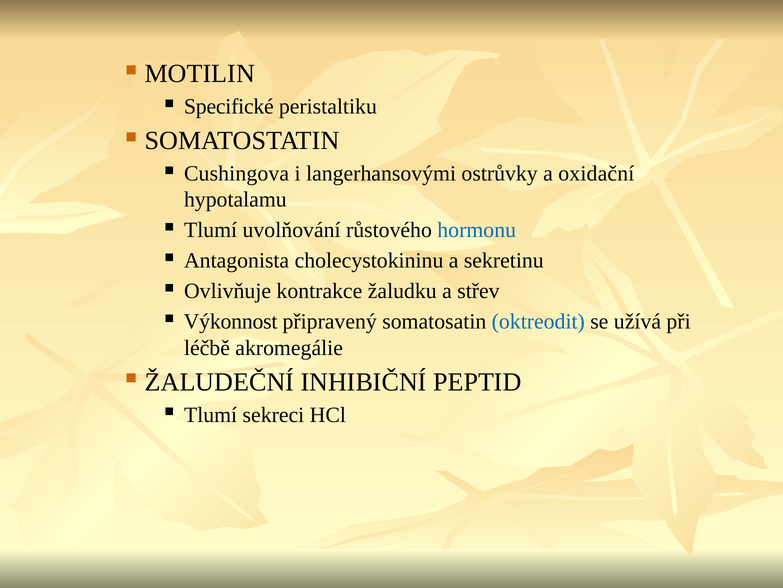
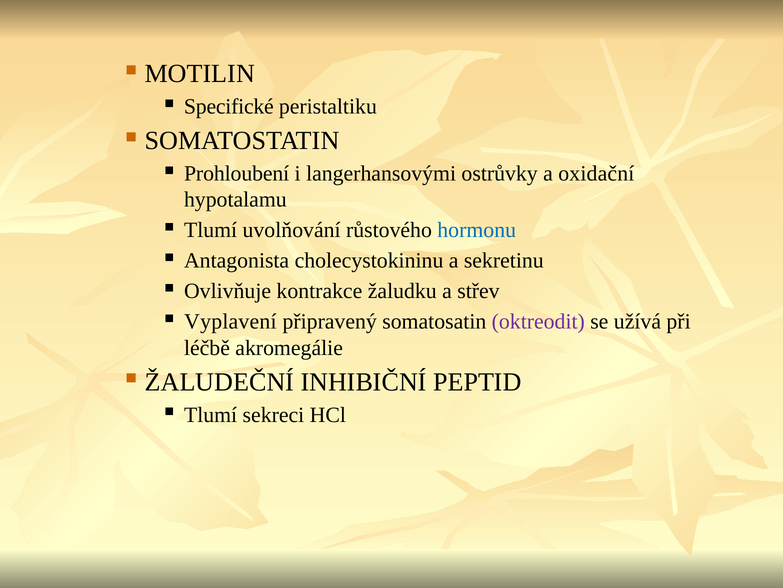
Cushingova: Cushingova -> Prohloubení (237, 173)
Výkonnost: Výkonnost -> Vyplavení (230, 321)
oktreodit colour: blue -> purple (538, 321)
